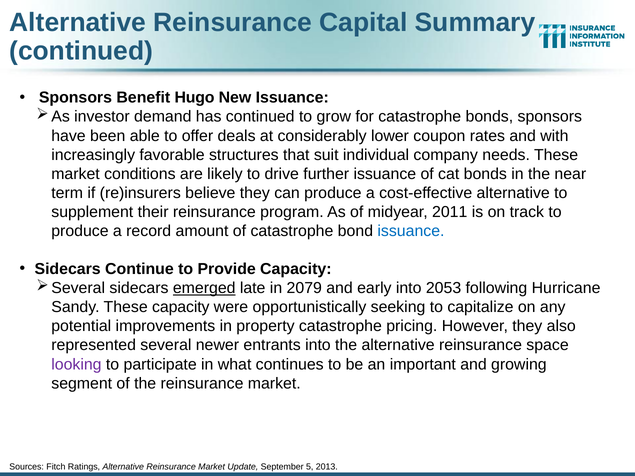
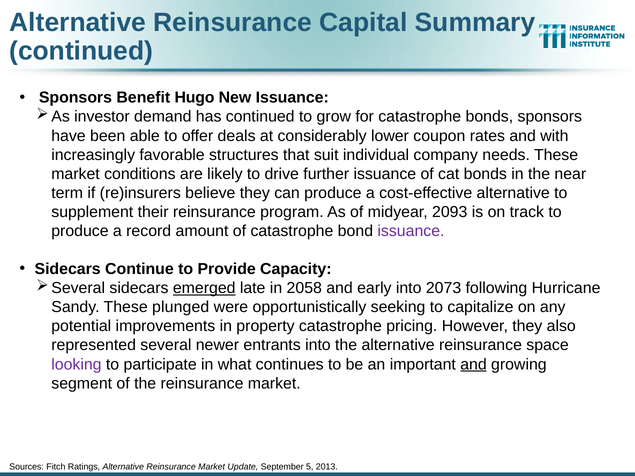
2011: 2011 -> 2093 (450, 212)
issuance colour: blue -> purple (411, 231)
2079: 2079 -> 2058 (304, 288)
2053: 2053 -> 2073 (444, 288)
These capacity: capacity -> plunged (181, 307)
and underline: none -> present (473, 364)
